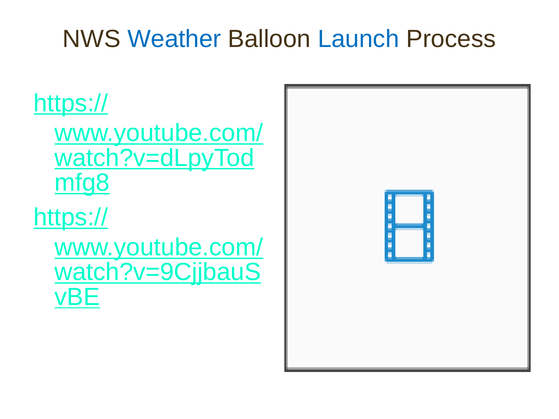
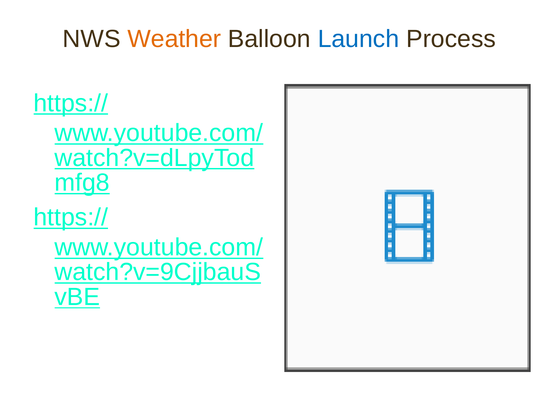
Weather colour: blue -> orange (174, 39)
